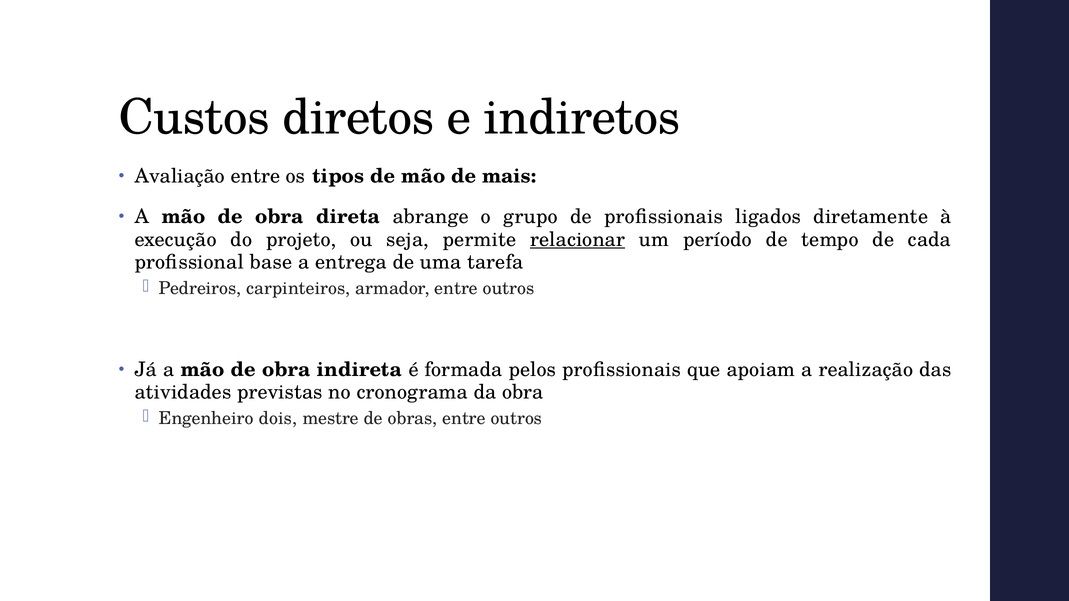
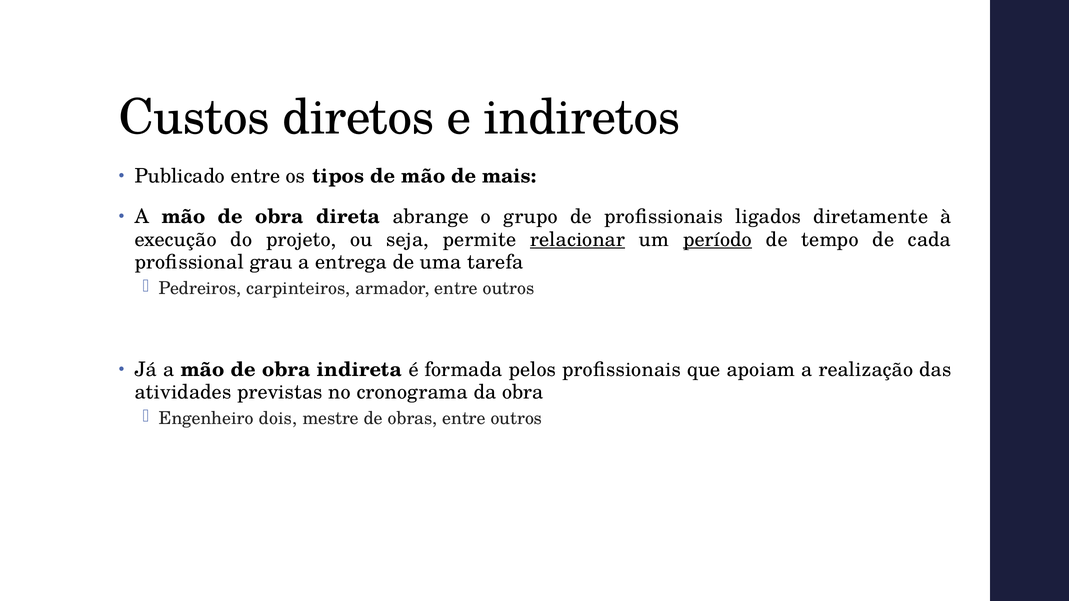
Avaliação: Avaliação -> Publicado (180, 176)
período underline: none -> present (718, 240)
base: base -> grau (271, 262)
